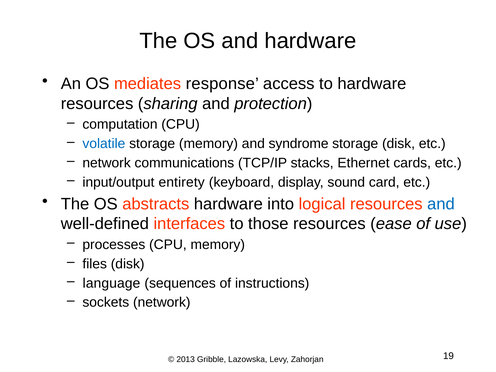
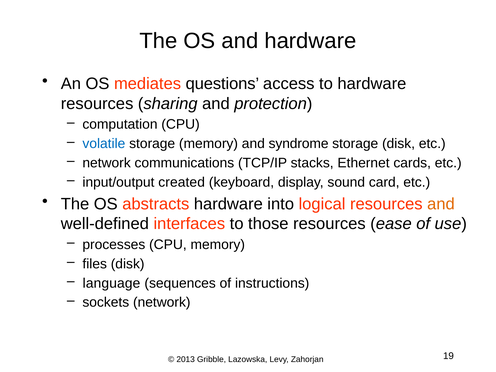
response: response -> questions (222, 84)
entirety: entirety -> created (182, 182)
and colour: blue -> orange (441, 204)
